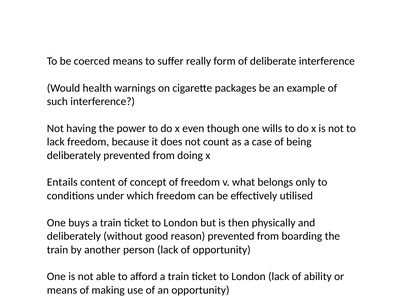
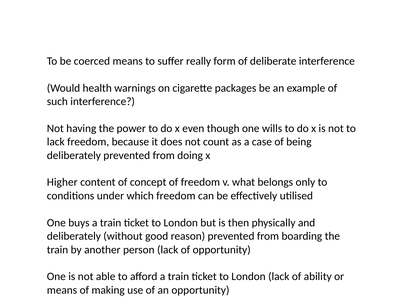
Entails: Entails -> Higher (62, 182)
